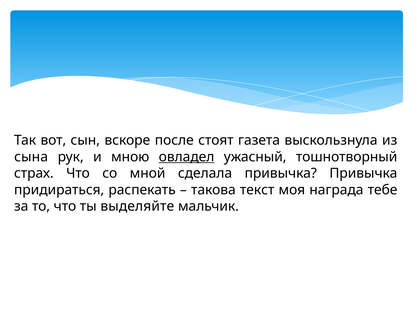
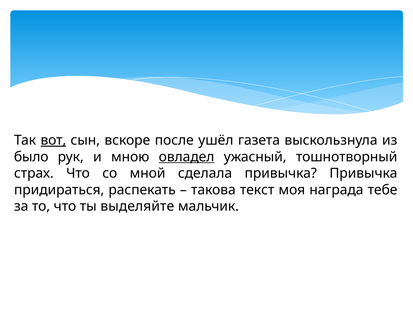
вот underline: none -> present (53, 140)
стоят: стоят -> ушёл (216, 140)
сына: сына -> было (31, 157)
